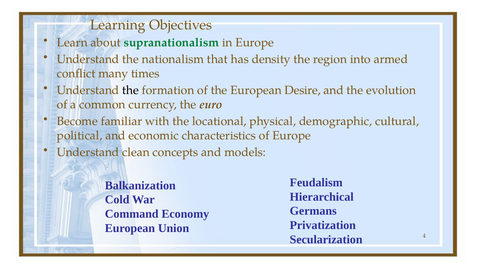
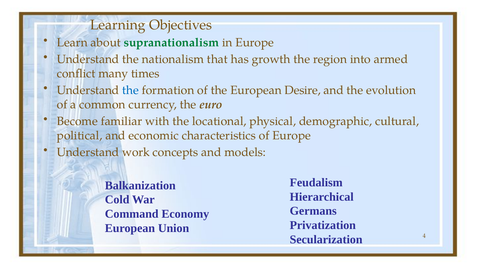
density: density -> growth (271, 59)
the colour: black -> blue (131, 90)
clean: clean -> work (136, 152)
